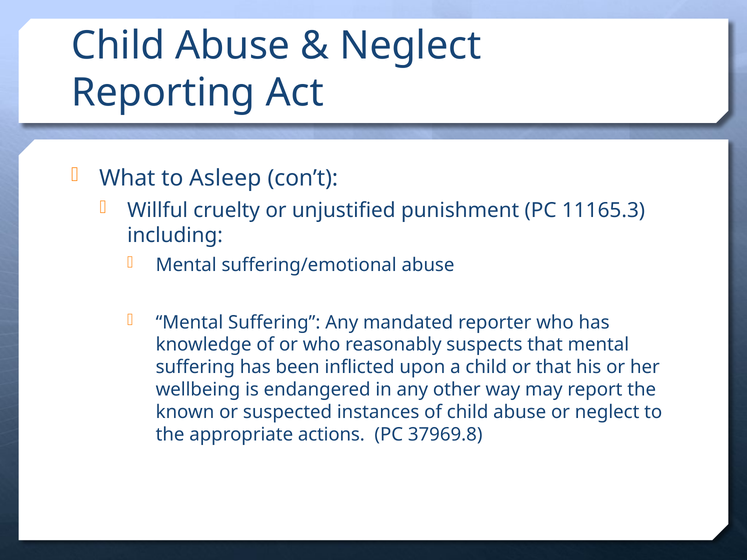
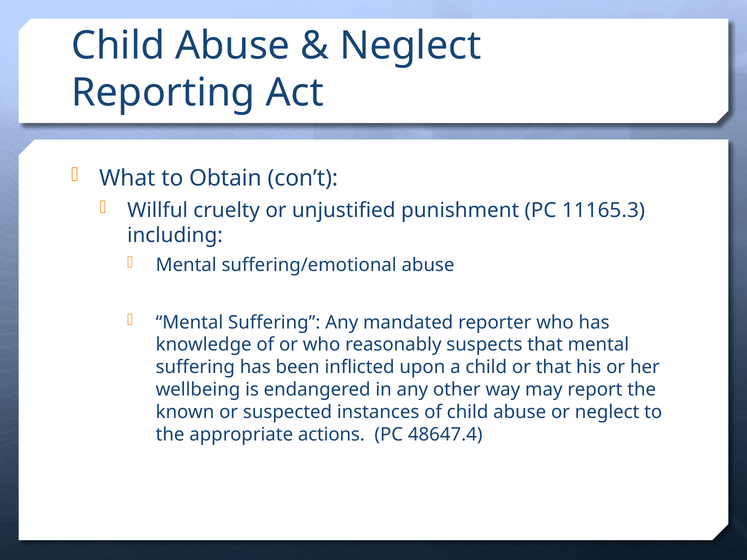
Asleep: Asleep -> Obtain (225, 178)
37969.8: 37969.8 -> 48647.4 (445, 435)
